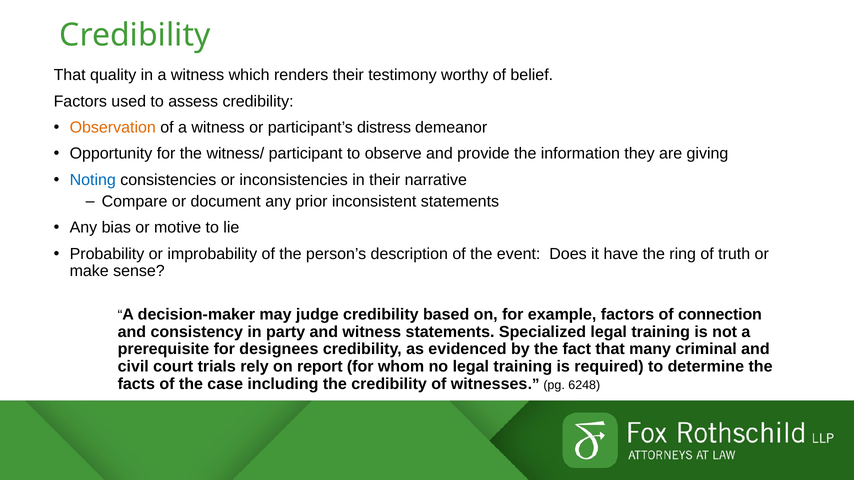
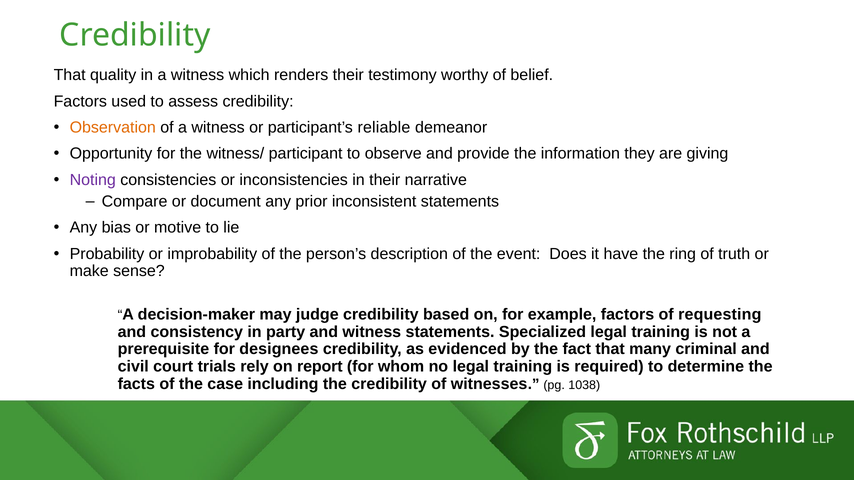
distress: distress -> reliable (384, 128)
Noting colour: blue -> purple (93, 180)
connection: connection -> requesting (720, 315)
6248: 6248 -> 1038 (584, 385)
